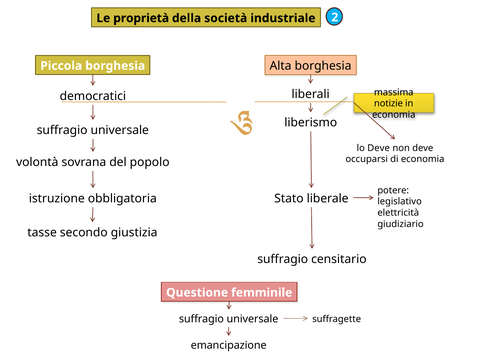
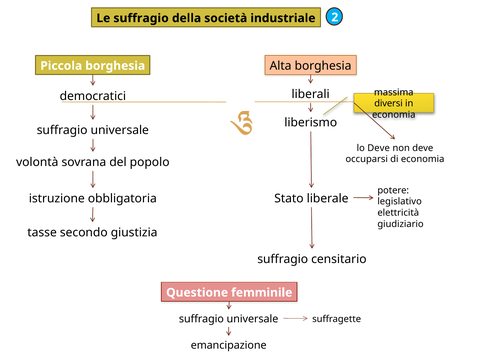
Le proprietà: proprietà -> suffragio (141, 18)
notizie: notizie -> diversi (388, 104)
